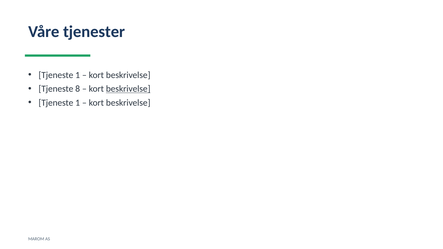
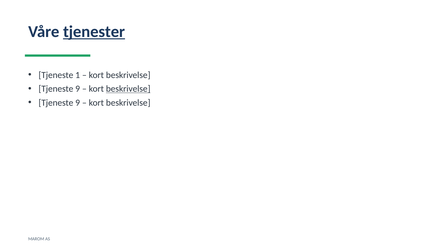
tjenester underline: none -> present (94, 32)
8: 8 -> 9 (78, 89)
1: 1 -> 9 (78, 103)
